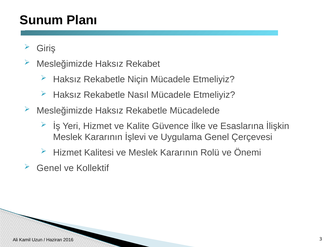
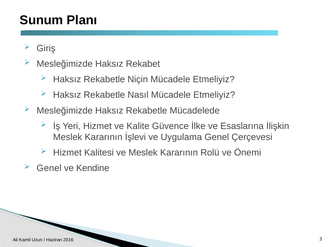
Kollektif: Kollektif -> Kendine (93, 169)
